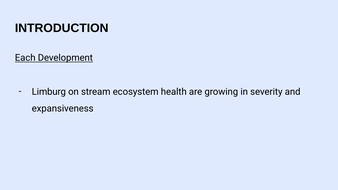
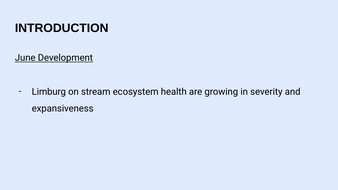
Each: Each -> June (25, 58)
